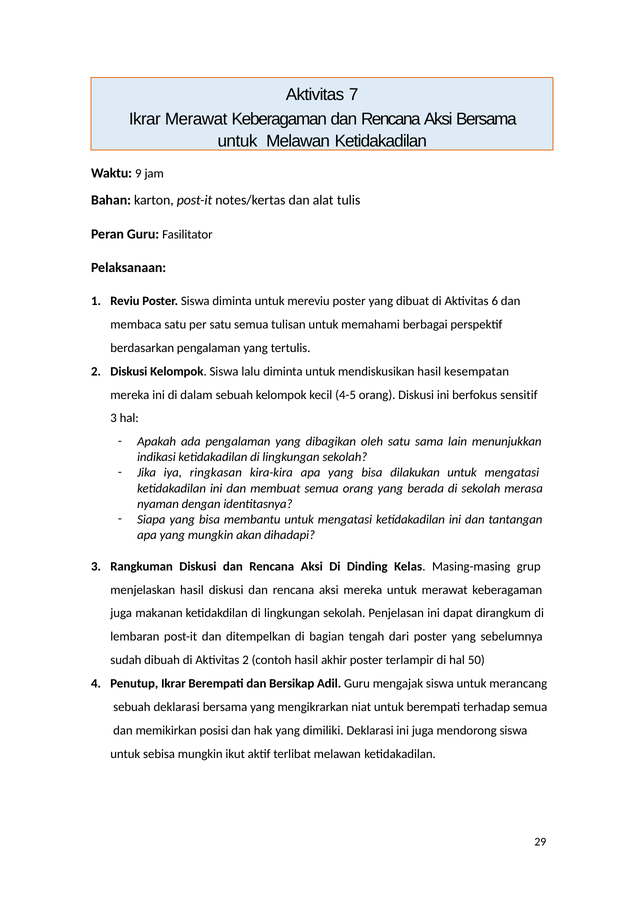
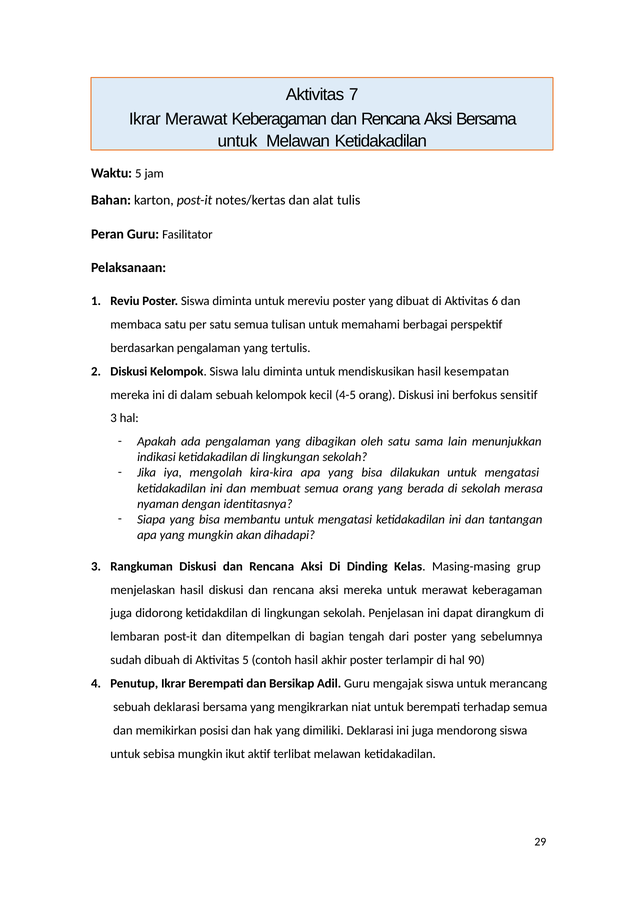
Waktu 9: 9 -> 5 (138, 174)
ringkasan: ringkasan -> mengolah (216, 473)
makanan: makanan -> didorong (159, 613)
Aktivitas 2: 2 -> 5 (246, 660)
50: 50 -> 90 (476, 660)
